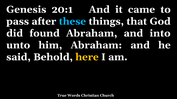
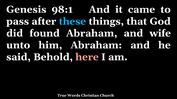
20:1: 20:1 -> 98:1 (62, 10)
into: into -> wife (160, 33)
here colour: yellow -> pink (87, 57)
